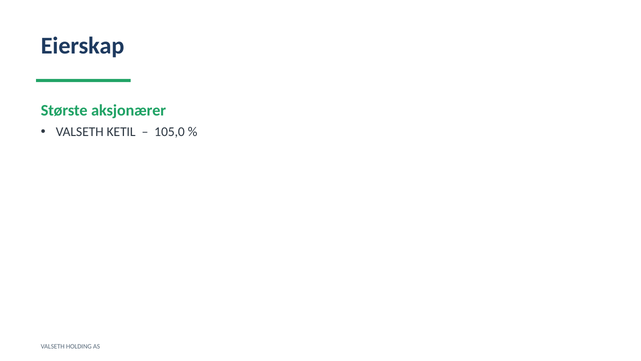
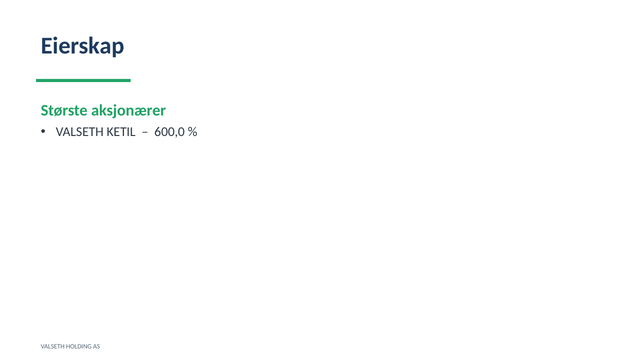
105,0: 105,0 -> 600,0 (170, 132)
